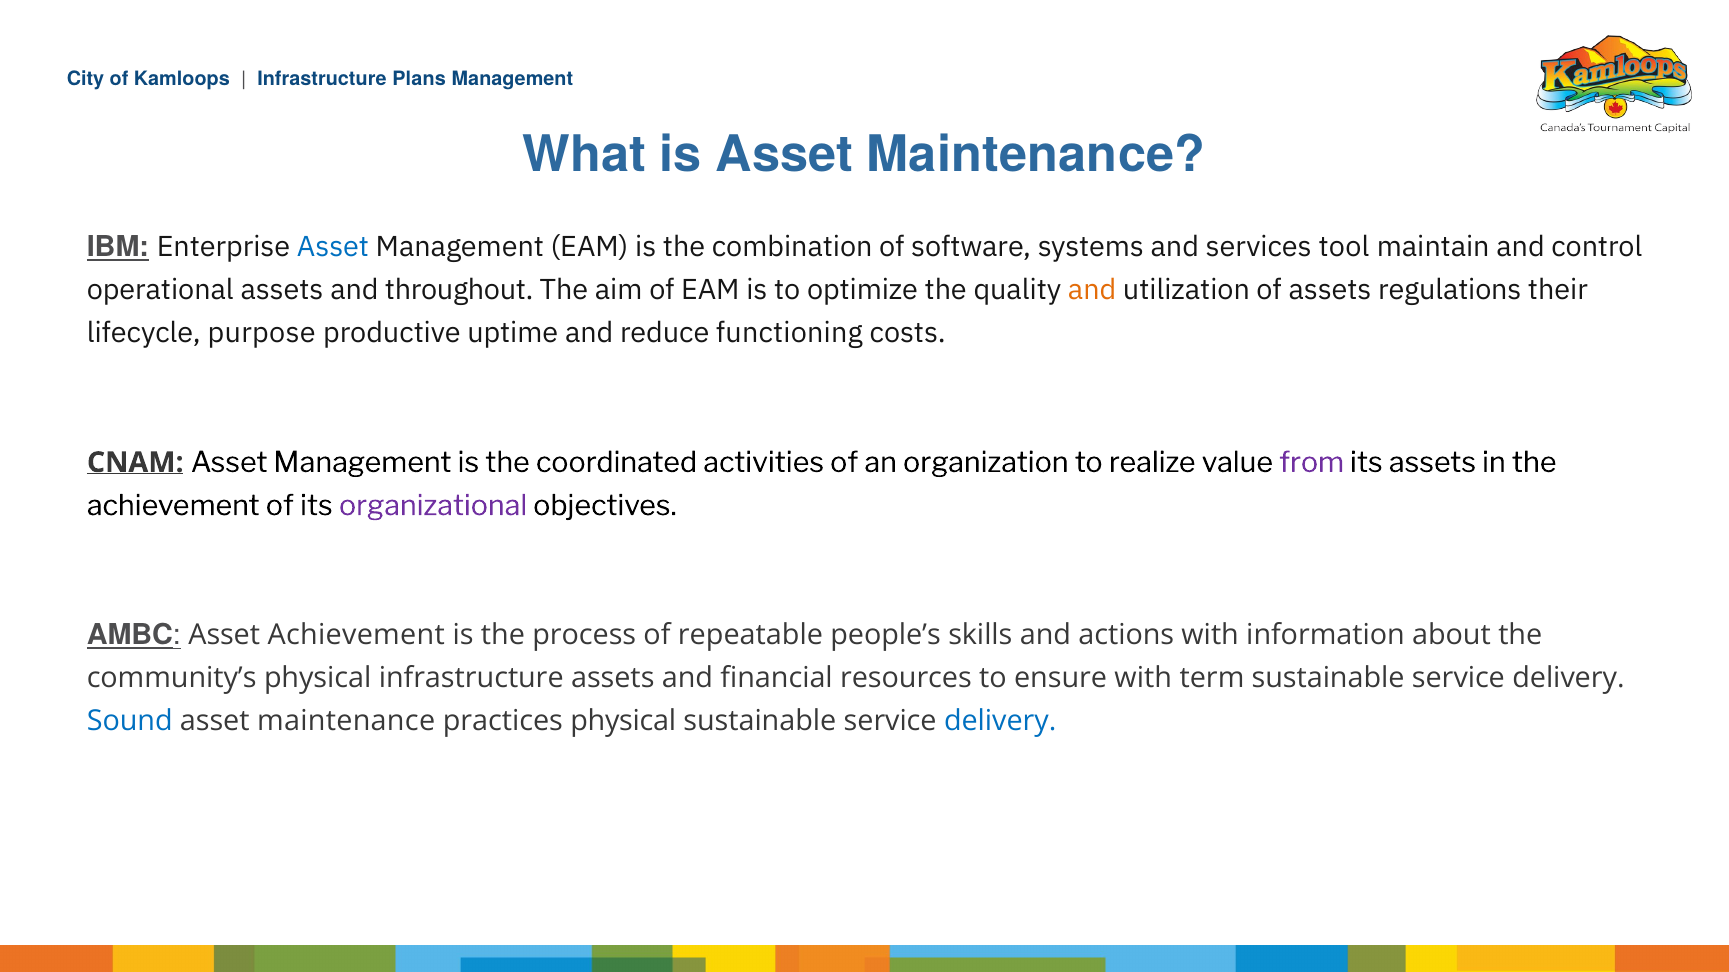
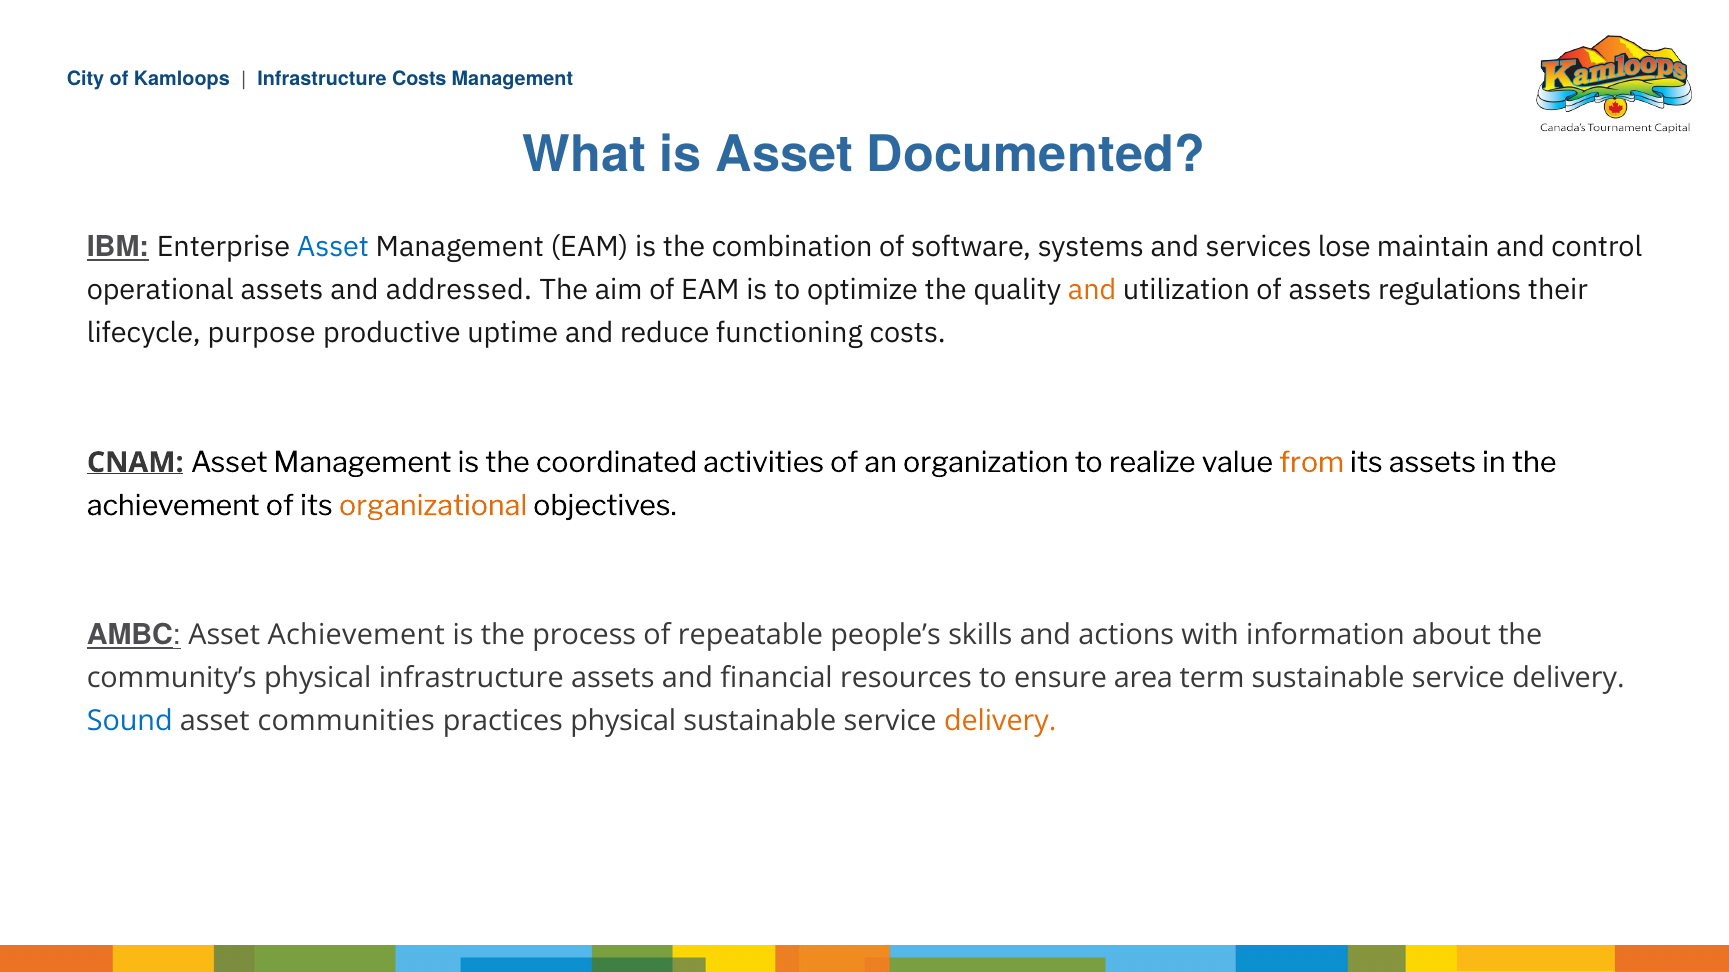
Infrastructure Plans: Plans -> Costs (419, 79)
is Asset Maintenance: Maintenance -> Documented (1036, 155)
tool: tool -> lose (1344, 247)
throughout: throughout -> addressed (459, 290)
from colour: purple -> orange (1312, 463)
organizational colour: purple -> orange (433, 506)
ensure with: with -> area (1143, 679)
maintenance: maintenance -> communities (346, 722)
delivery colour: blue -> orange (1000, 722)
